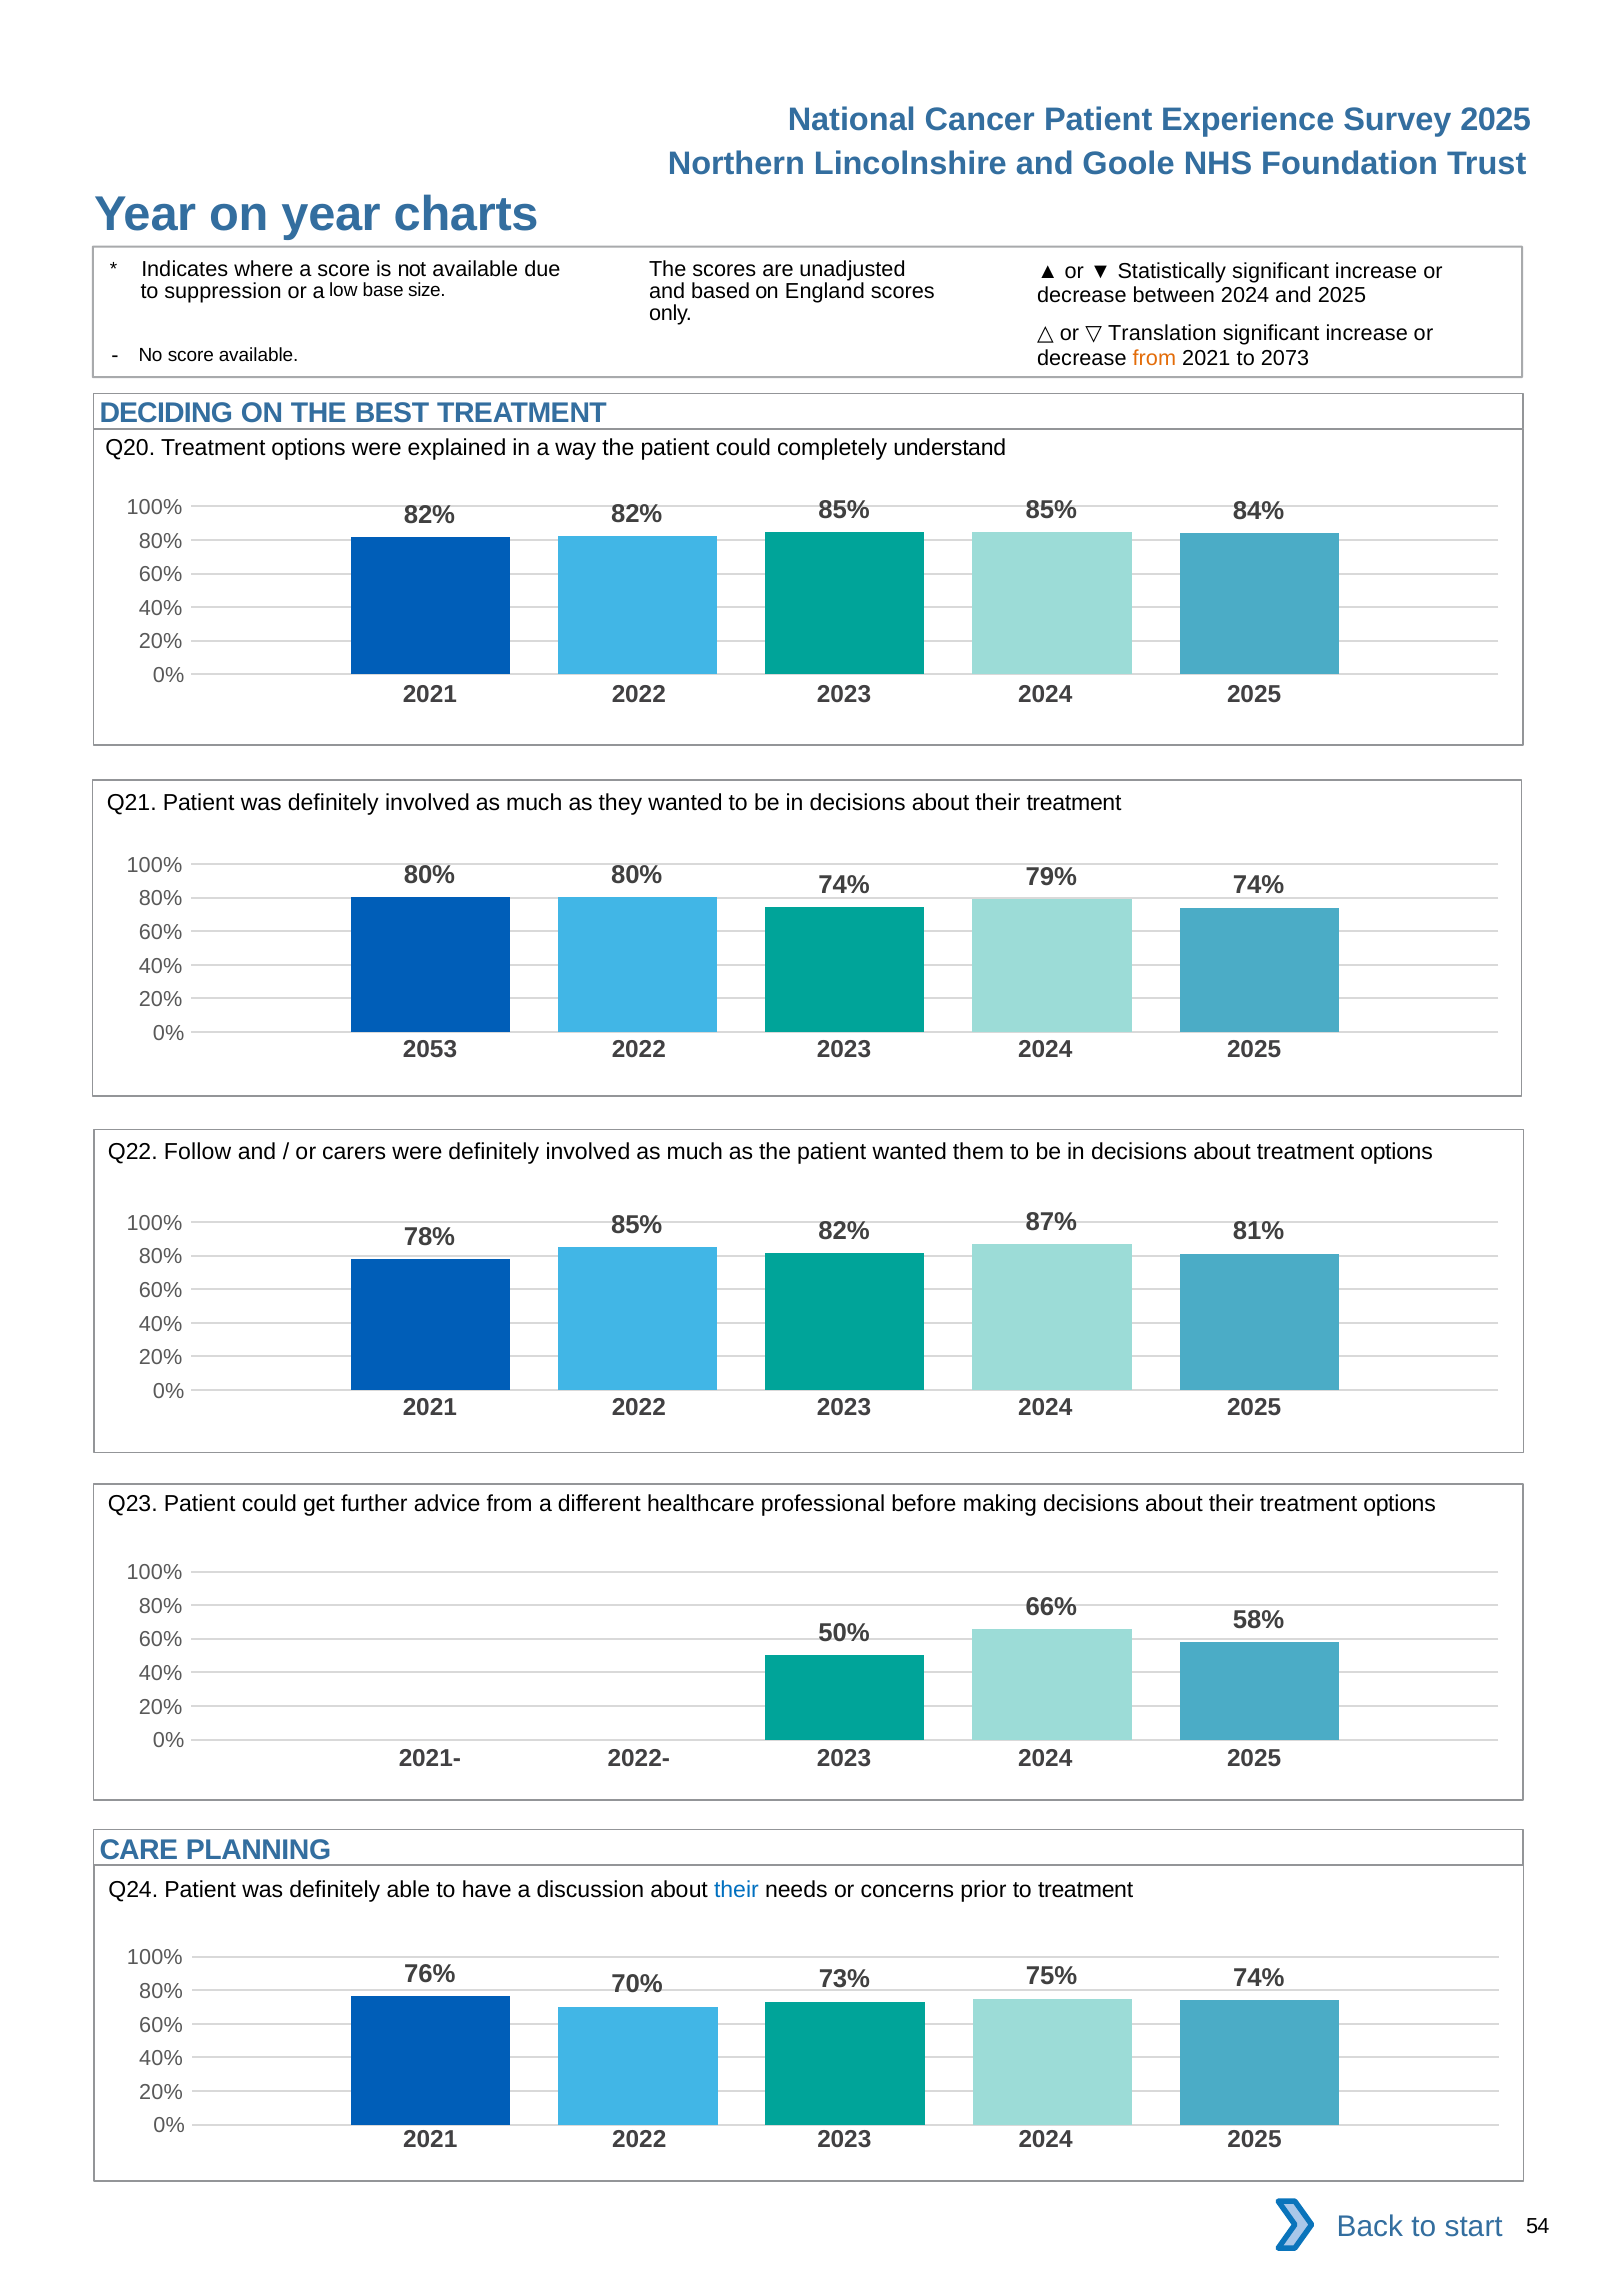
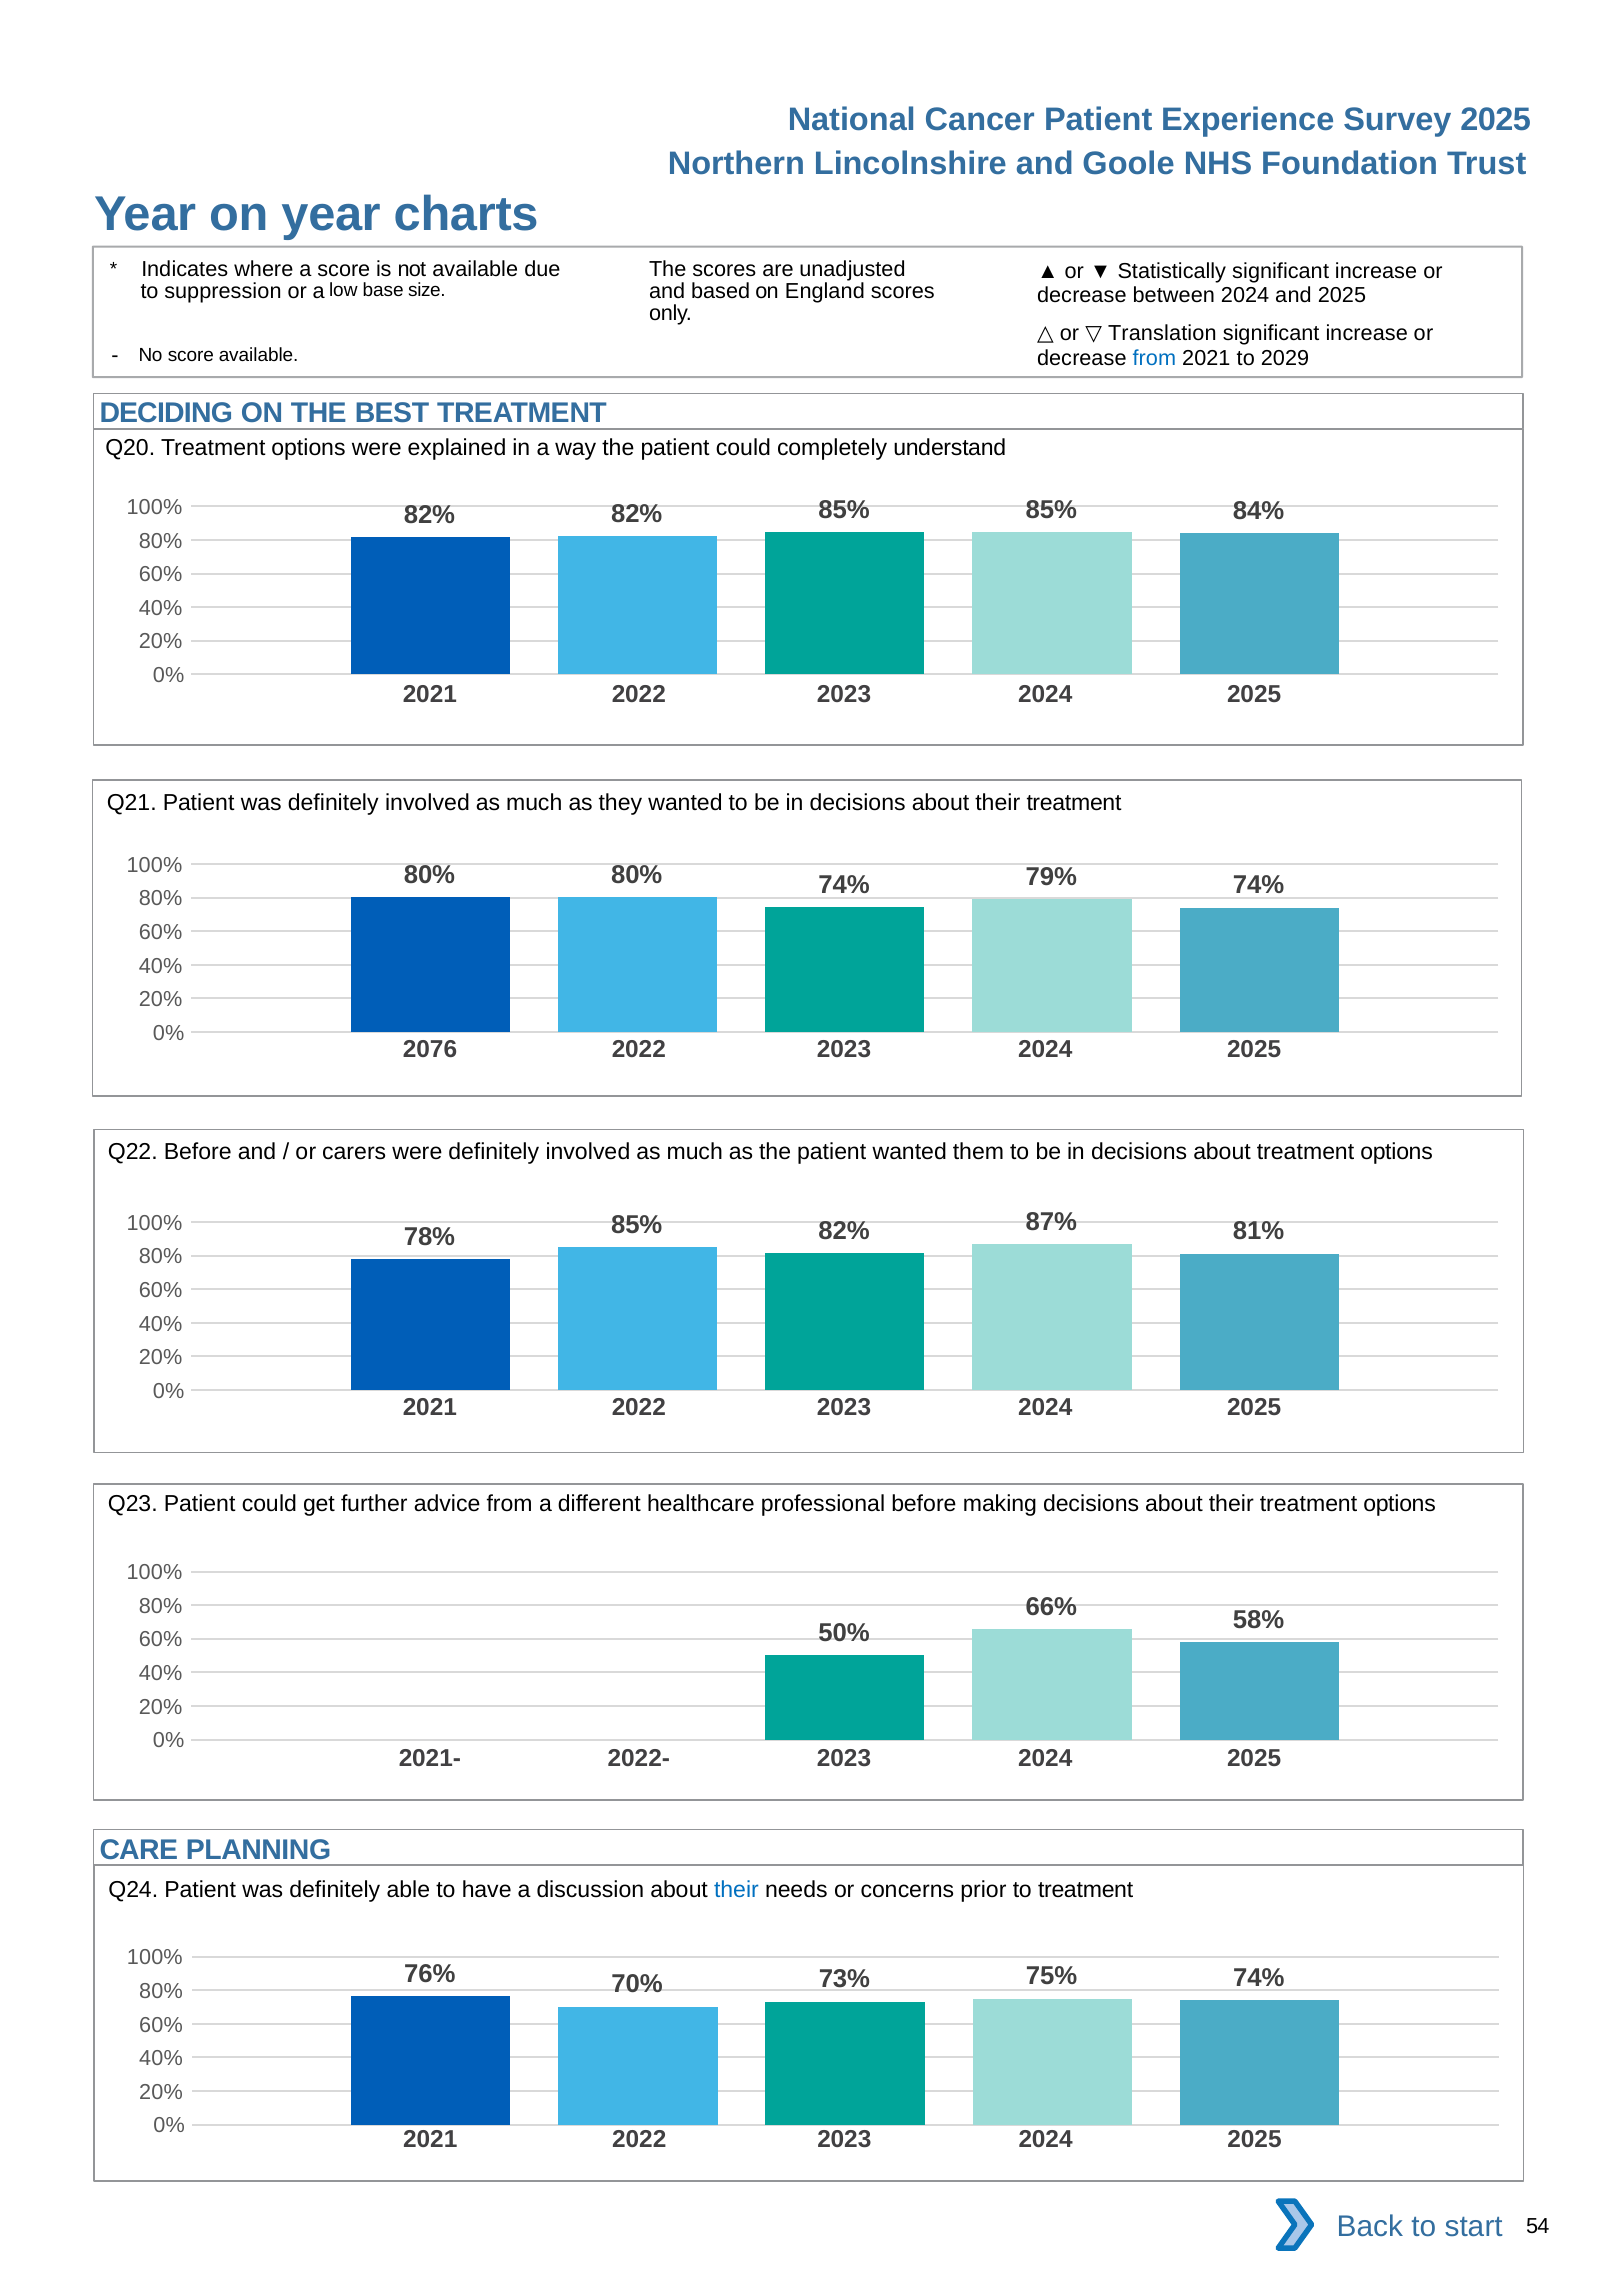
from colour: orange -> blue (1154, 358)
2073: 2073 -> 2029 (1285, 358)
2053: 2053 -> 2076 (430, 1049)
Q22 Follow: Follow -> Before (198, 1151)
